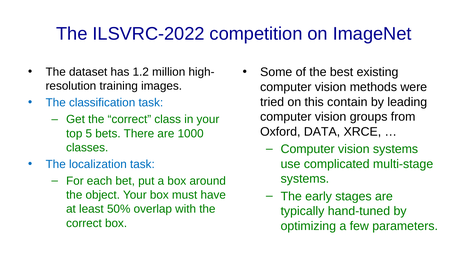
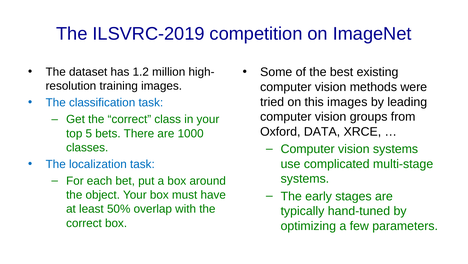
ILSVRC-2022: ILSVRC-2022 -> ILSVRC-2019 (149, 34)
this contain: contain -> images (347, 102)
